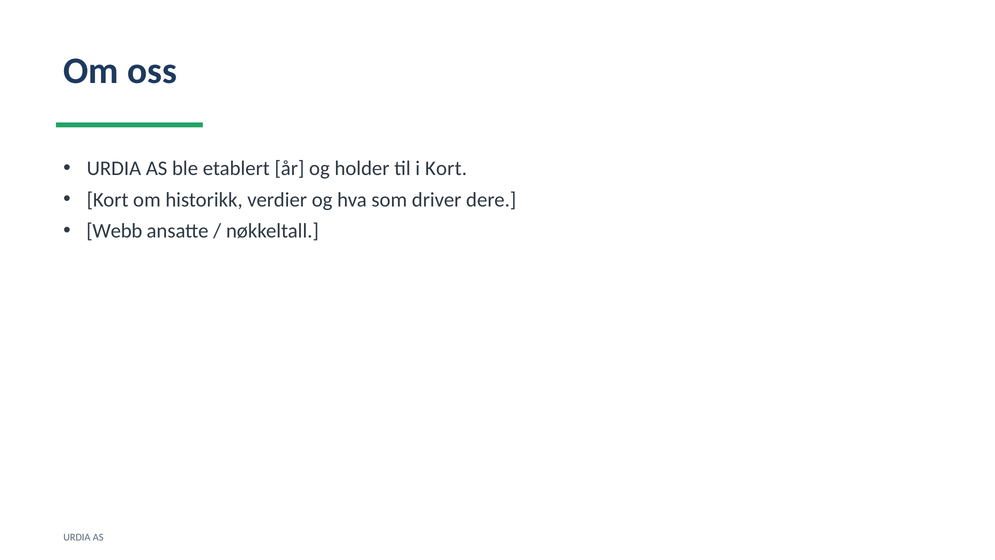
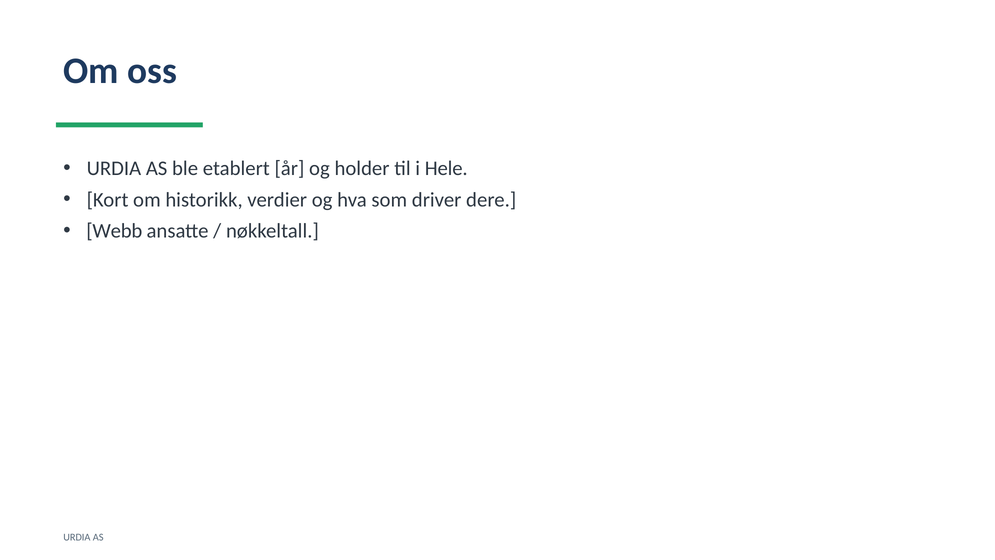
i Kort: Kort -> Hele (446, 169)
